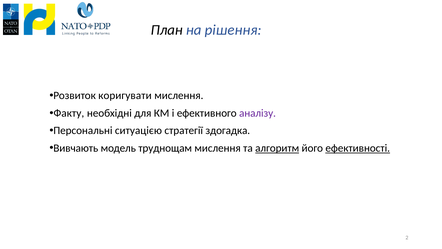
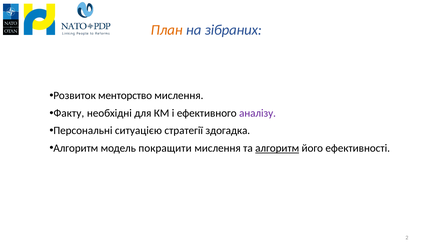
План colour: black -> orange (167, 30)
рішення: рішення -> зібраних (233, 30)
коригувати: коригувати -> менторство (125, 96)
Вивчають: Вивчають -> Алгоритм (76, 148)
труднощам: труднощам -> покращити (165, 148)
ефективності underline: present -> none (358, 148)
